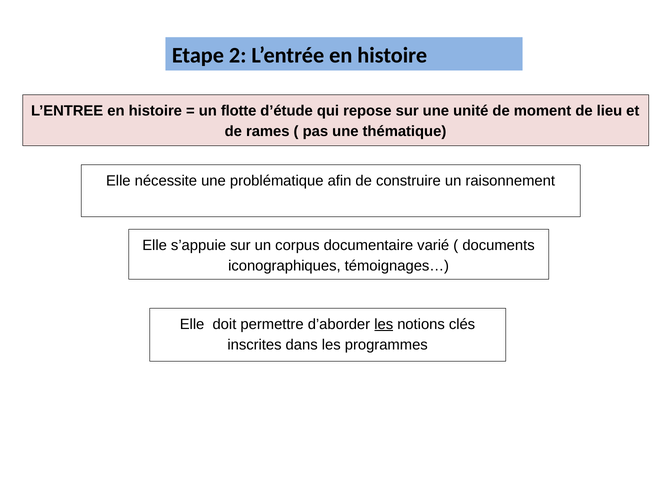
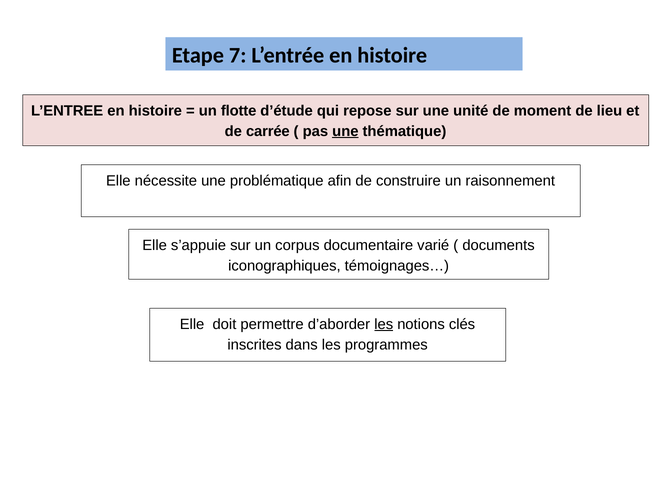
2: 2 -> 7 (238, 55)
rames: rames -> carrée (268, 131)
une underline: none -> present (345, 131)
